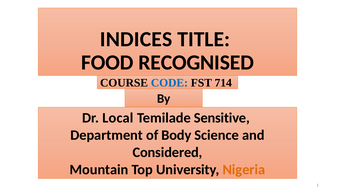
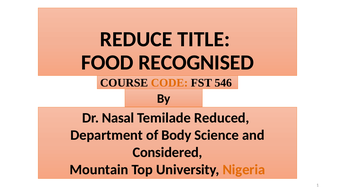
INDICES: INDICES -> REDUCE (136, 39)
CODE colour: blue -> orange (169, 83)
714: 714 -> 546 (223, 83)
Local: Local -> Nasal (118, 118)
Sensitive: Sensitive -> Reduced (222, 118)
